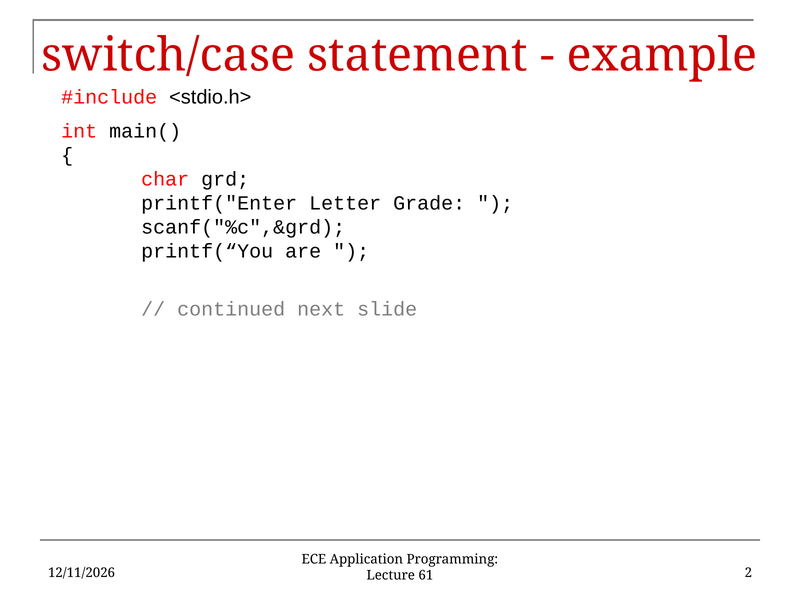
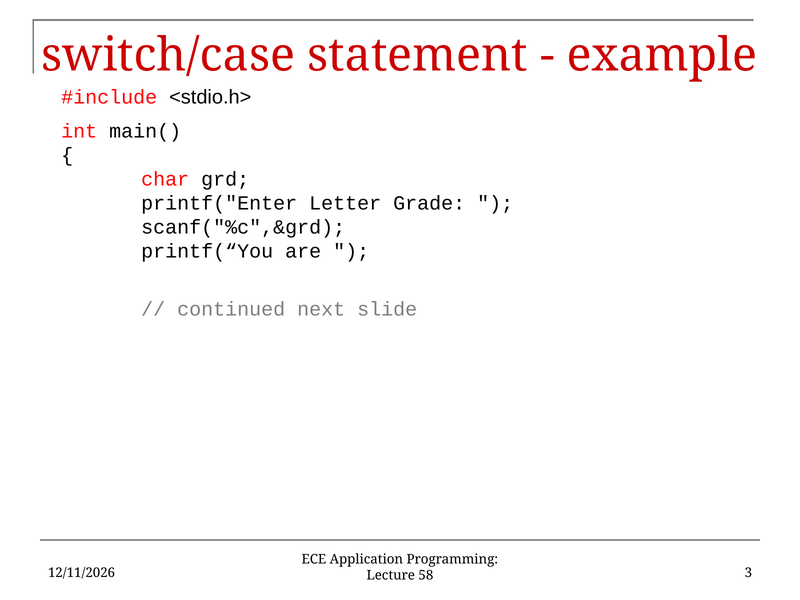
2: 2 -> 3 (748, 573)
61: 61 -> 58 (426, 576)
